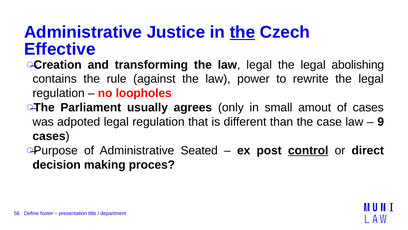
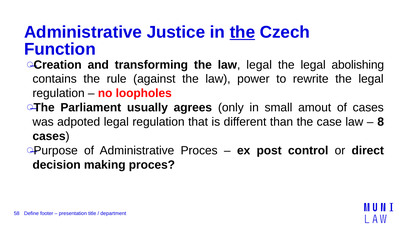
Effective: Effective -> Function (60, 49)
9: 9 -> 8 (381, 122)
Administrative Seated: Seated -> Proces (199, 150)
control underline: present -> none (308, 150)
